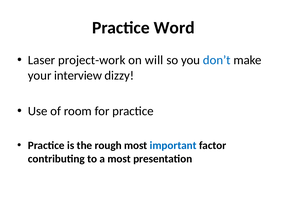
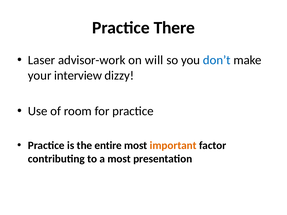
Word: Word -> There (174, 28)
project-work: project-work -> advisor-work (92, 60)
rough: rough -> entire (108, 146)
important colour: blue -> orange (173, 146)
